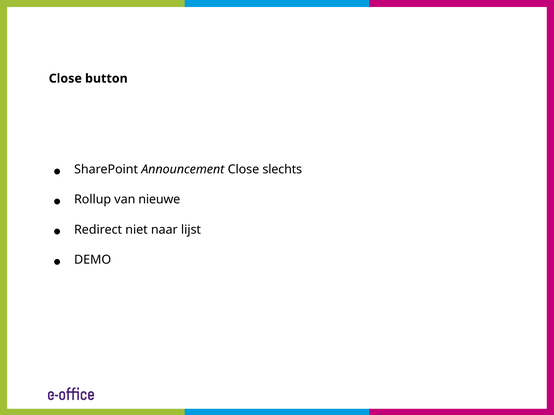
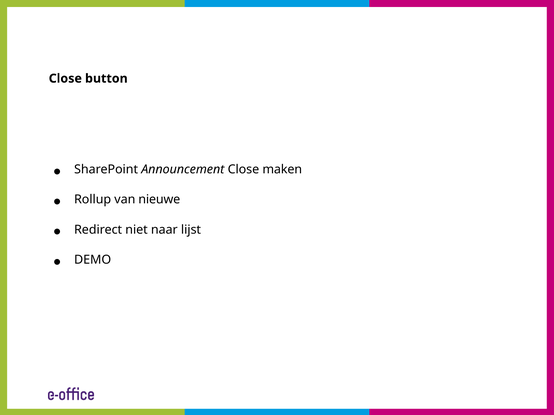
slechts: slechts -> maken (282, 169)
